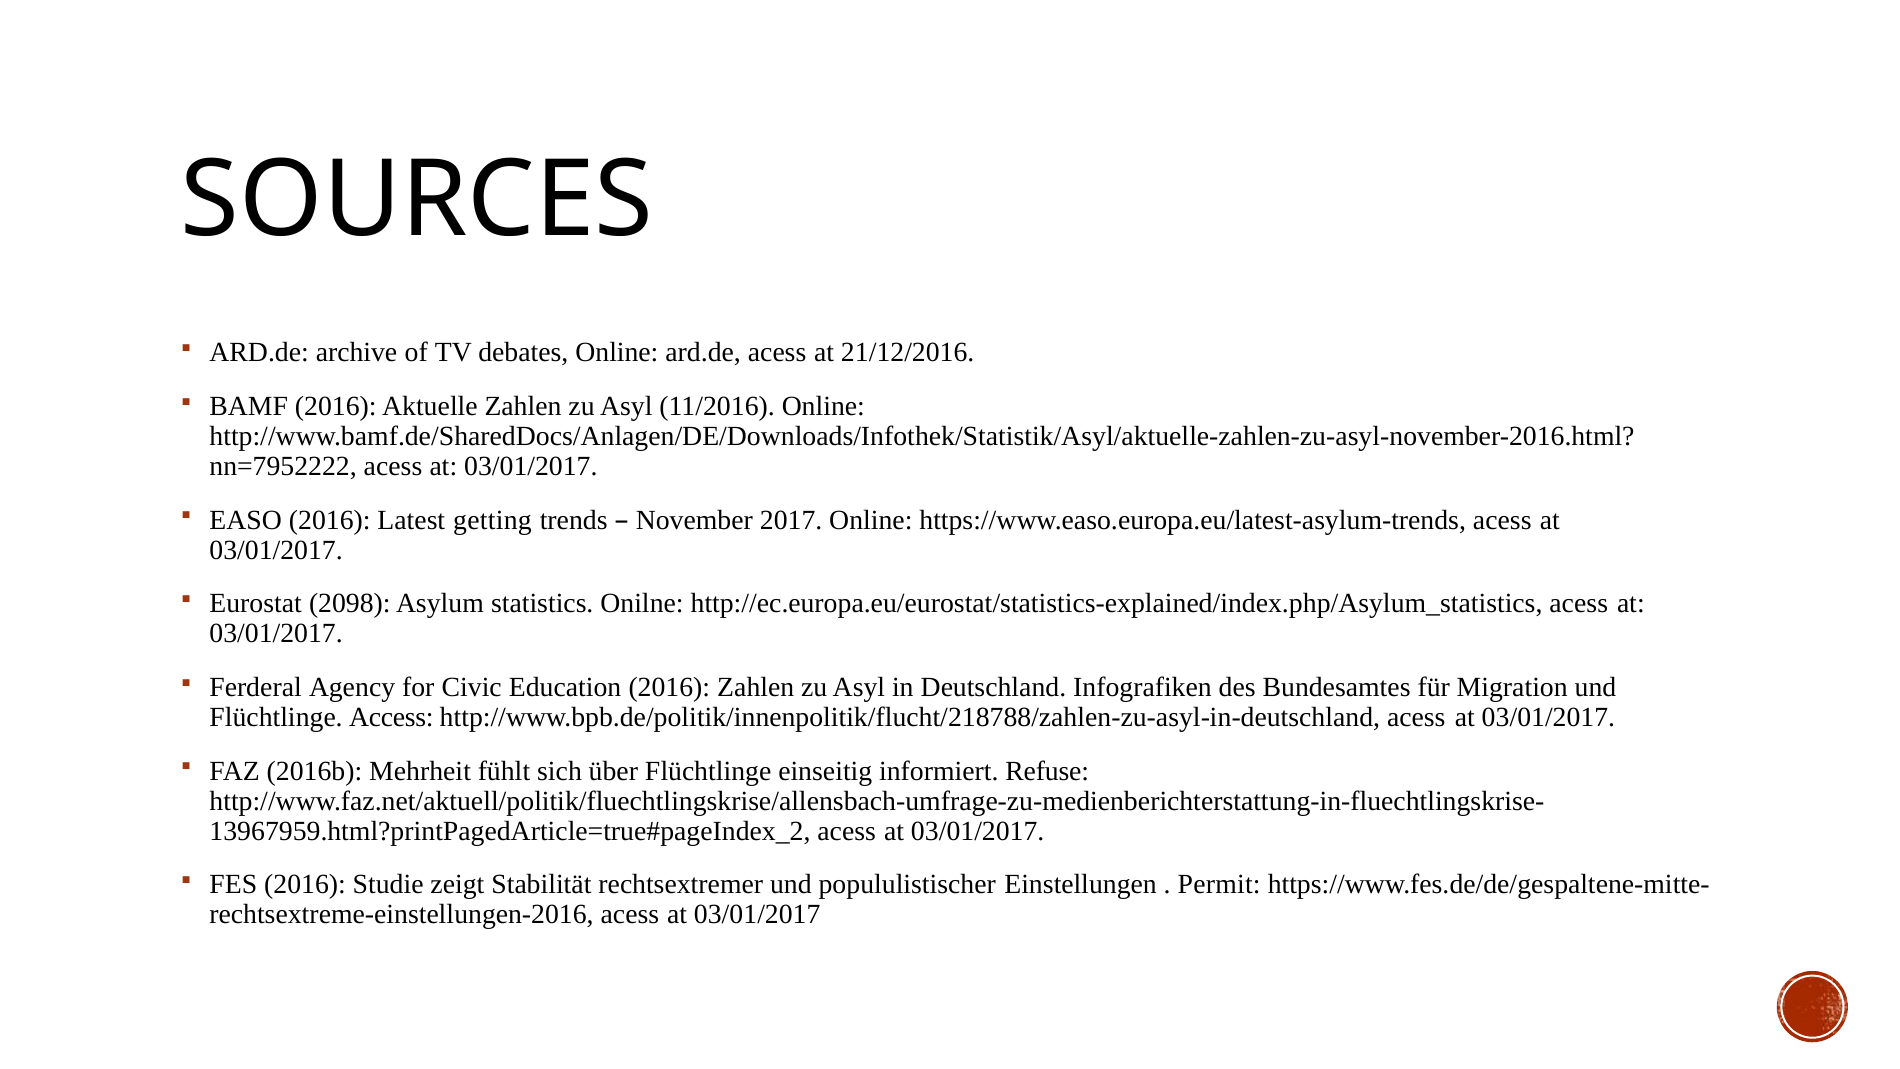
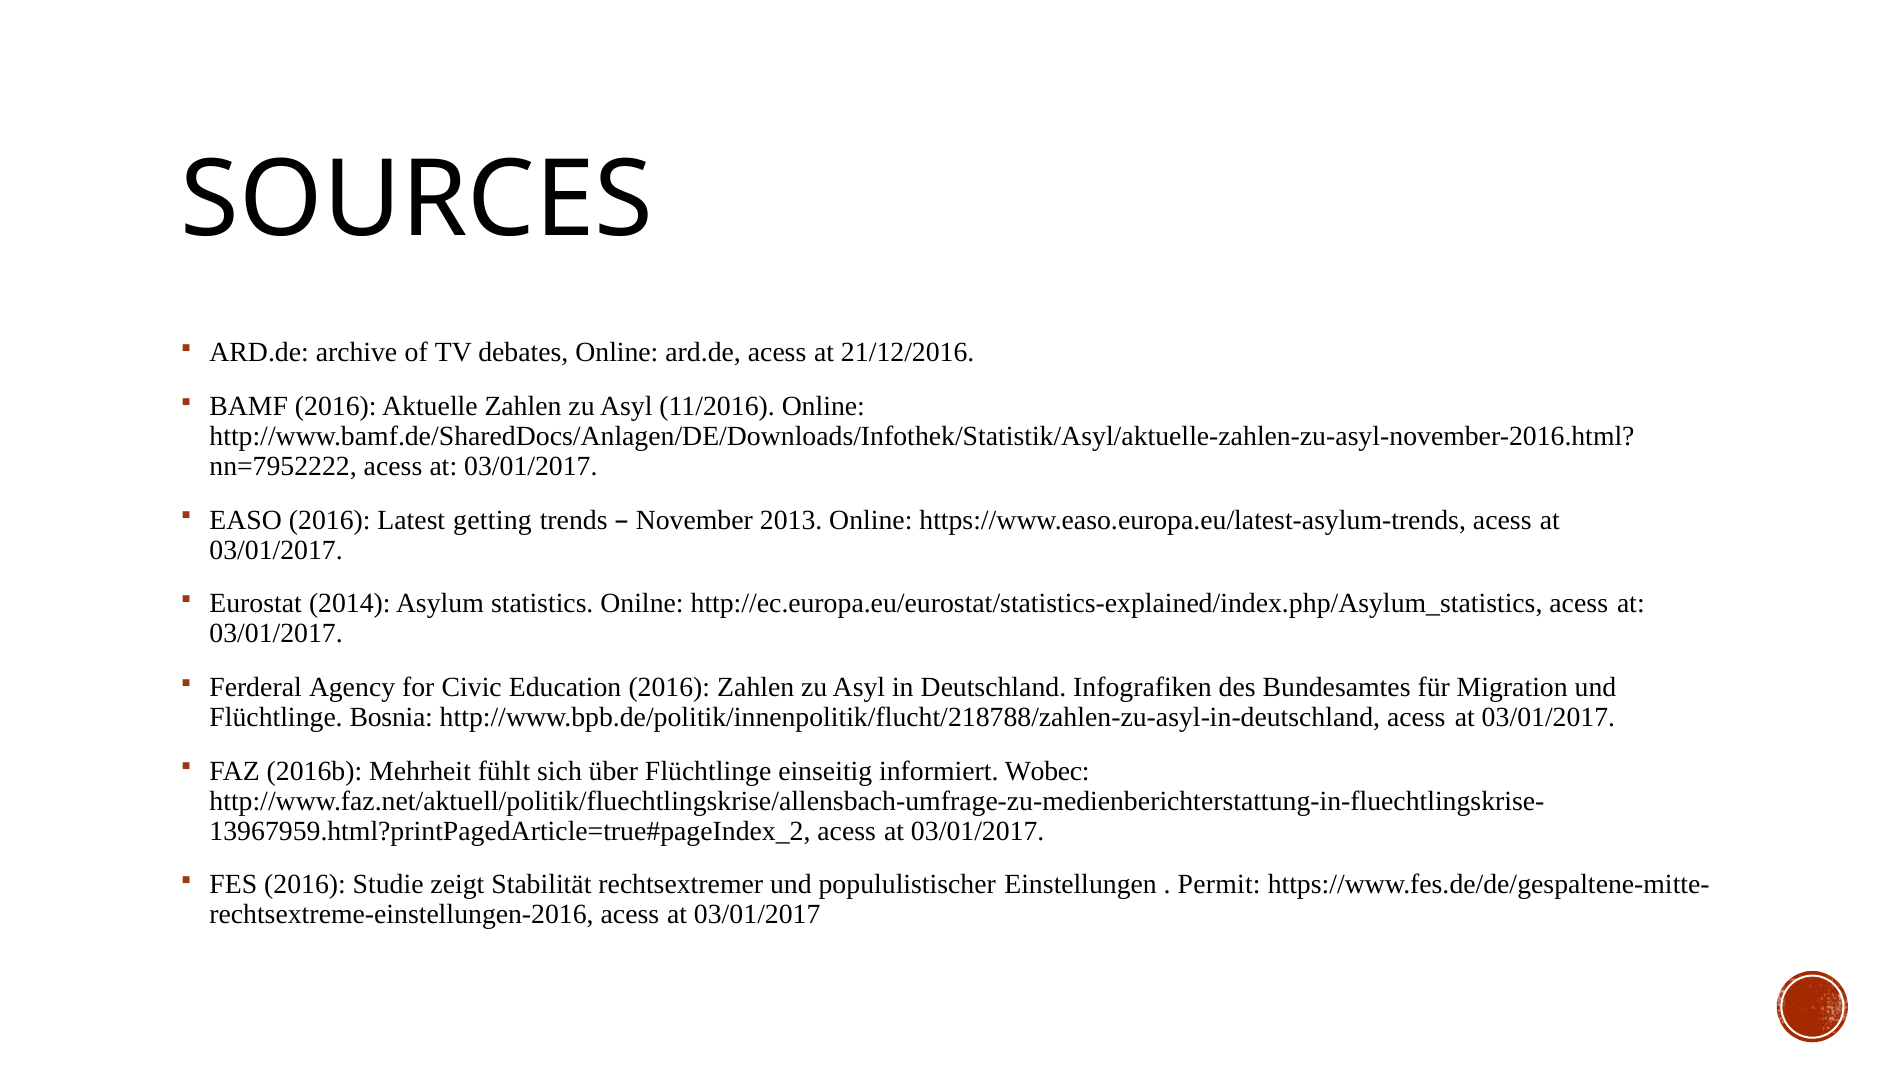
2017: 2017 -> 2013 (791, 520)
2098: 2098 -> 2014 (350, 603)
Access: Access -> Bosnia (391, 717)
Refuse: Refuse -> Wobec (1047, 771)
